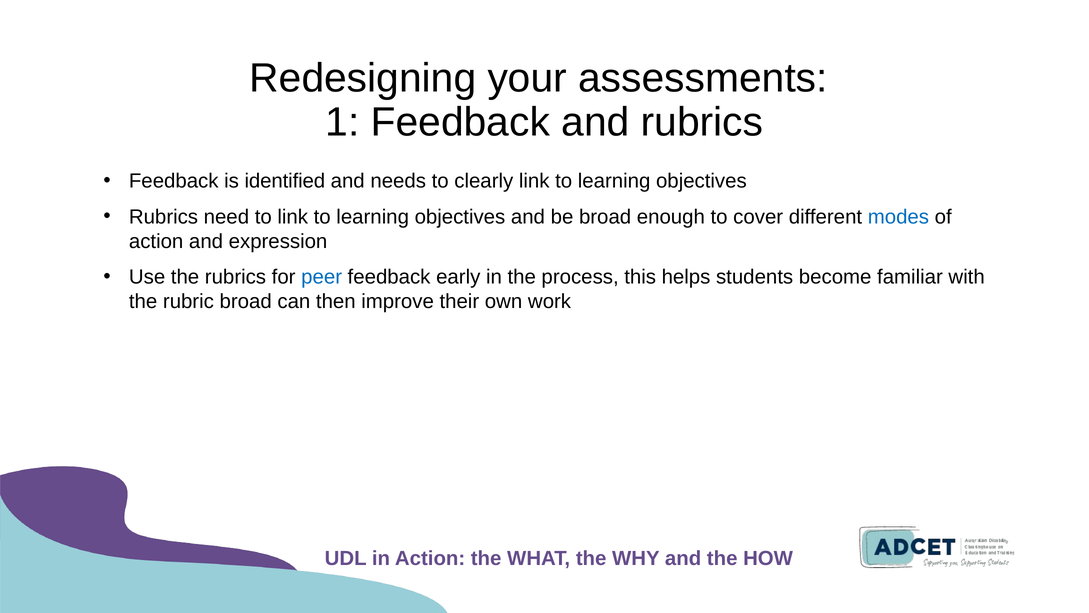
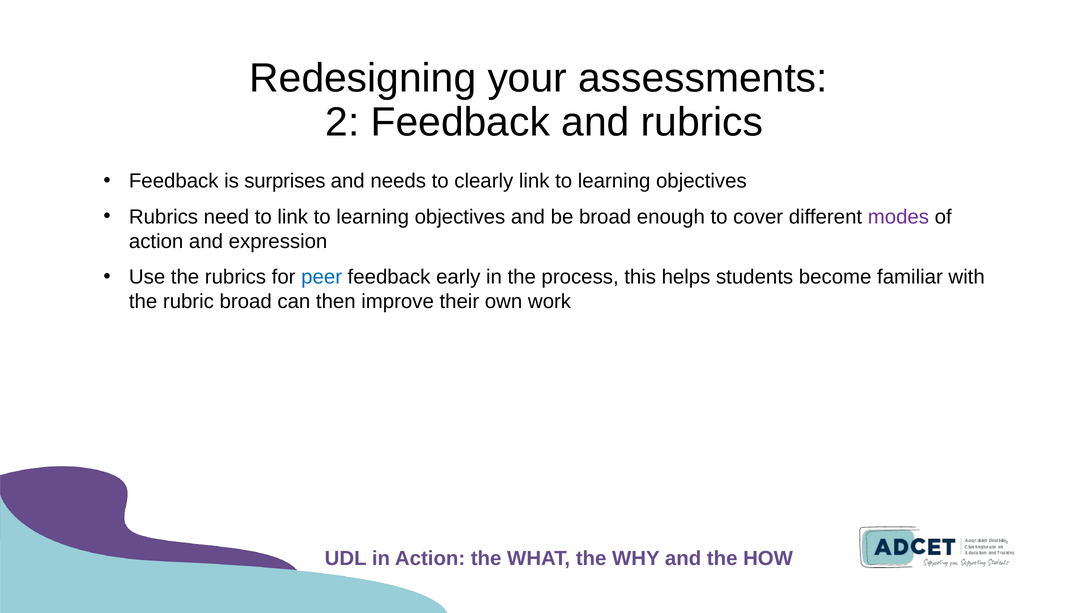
1: 1 -> 2 (342, 122)
identified: identified -> surprises (285, 181)
modes colour: blue -> purple (898, 217)
